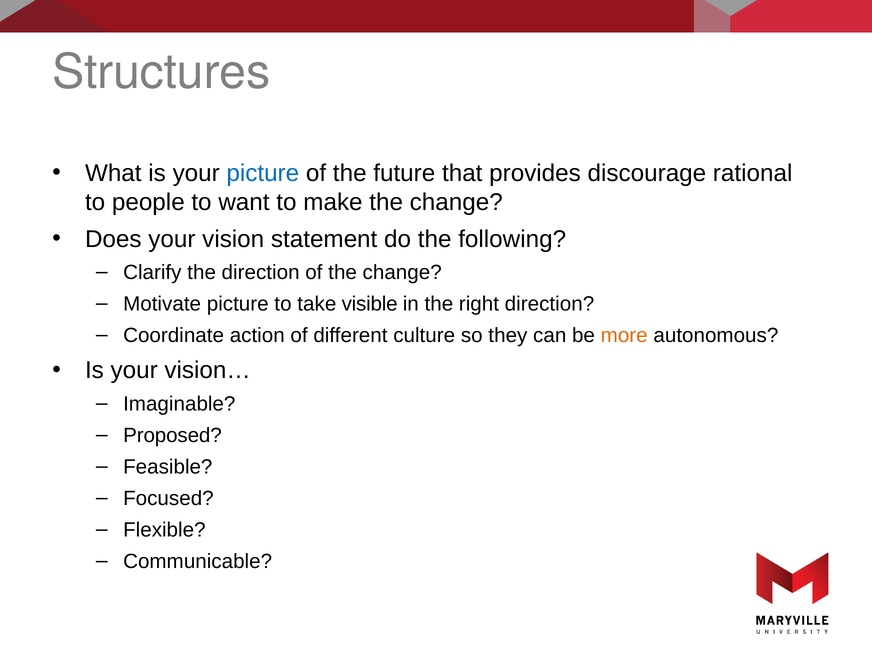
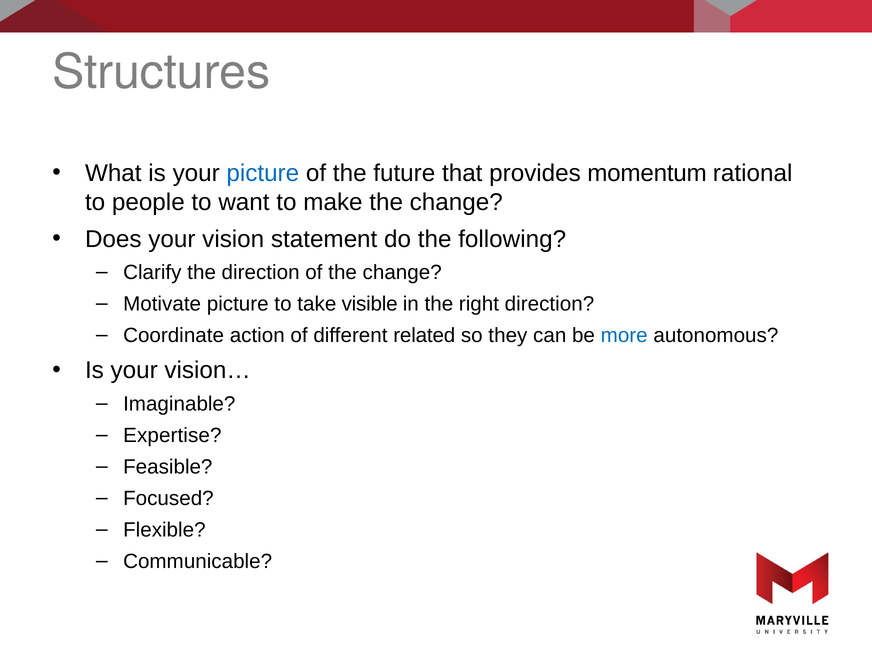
discourage: discourage -> momentum (647, 173)
culture: culture -> related (424, 336)
more colour: orange -> blue (624, 336)
Proposed: Proposed -> Expertise (172, 435)
